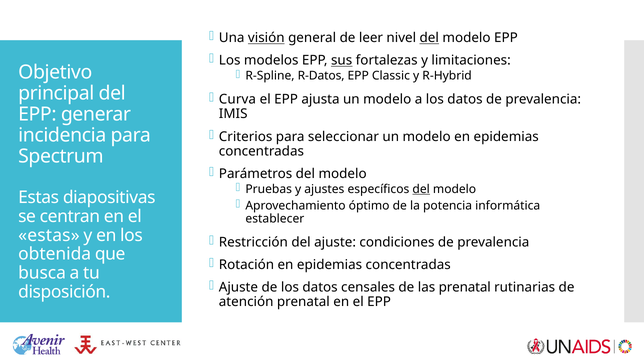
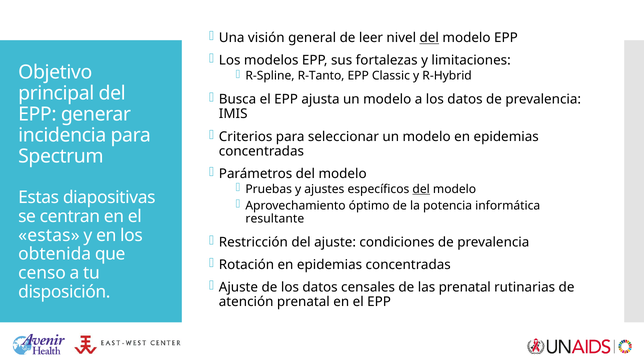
visión underline: present -> none (266, 38)
sus underline: present -> none (342, 60)
R-Datos: R-Datos -> R-Tanto (321, 76)
Curva: Curva -> Busca (238, 99)
establecer: establecer -> resultante (275, 218)
busca: busca -> censo (42, 272)
